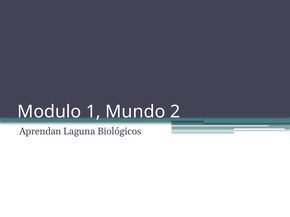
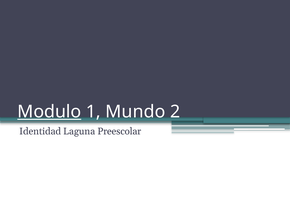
Modulo underline: none -> present (49, 112)
Aprendan: Aprendan -> Identidad (40, 132)
Biológicos: Biológicos -> Preescolar (119, 132)
